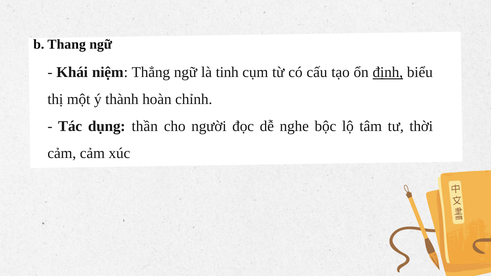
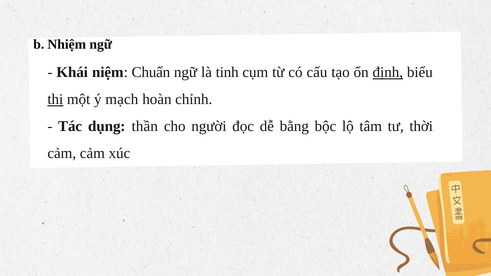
Thang: Thang -> Nhiệm (67, 44)
Thẳng: Thẳng -> Chuẩn (151, 72)
thị underline: none -> present (55, 99)
thành: thành -> mạch (122, 99)
nghe: nghe -> bằng (294, 126)
